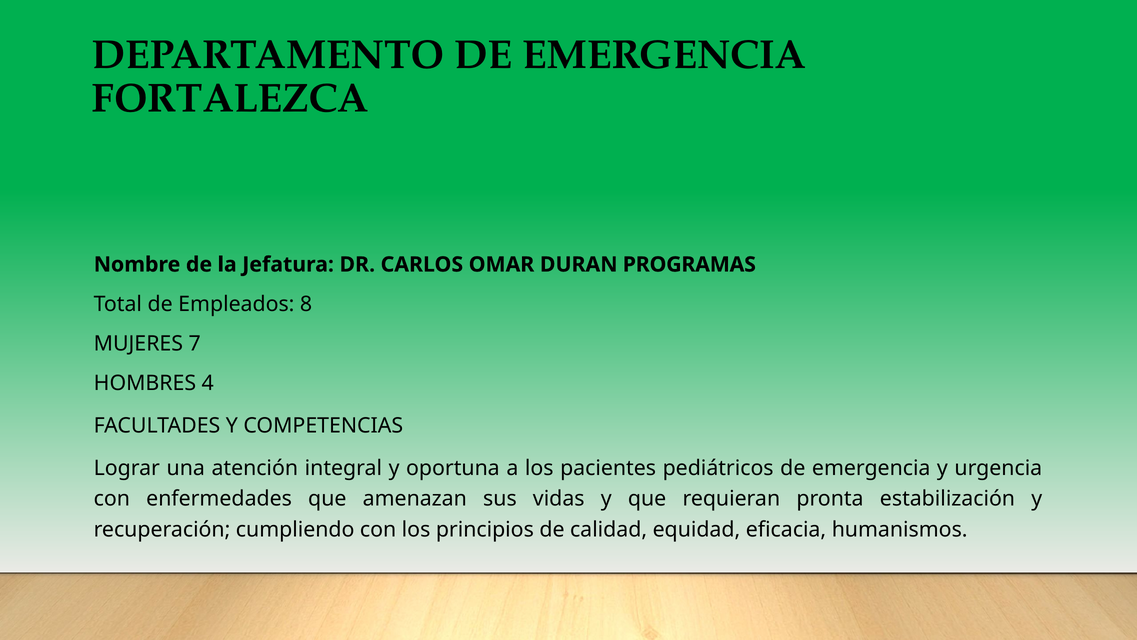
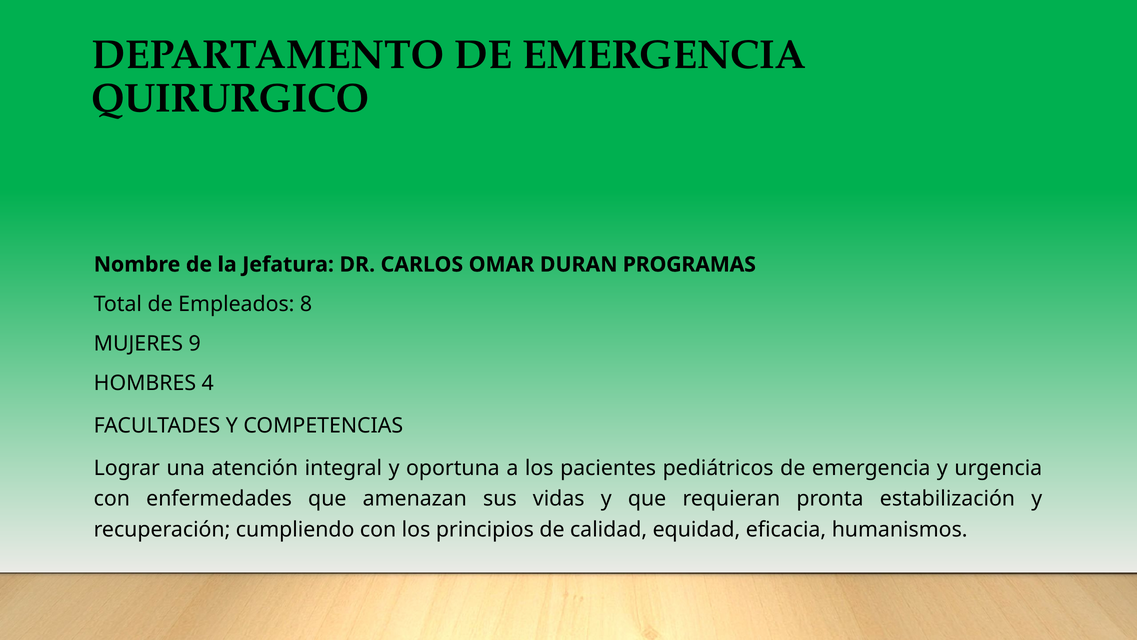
FORTALEZCA: FORTALEZCA -> QUIRURGICO (230, 98)
7: 7 -> 9 (195, 343)
